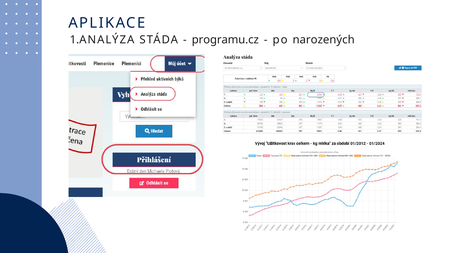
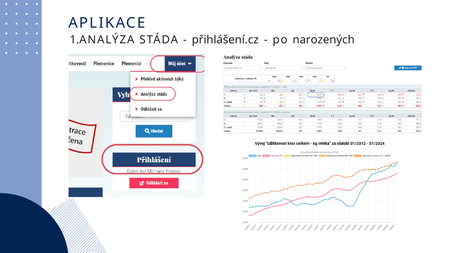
programu.cz: programu.cz -> přihlášení.cz (225, 40)
